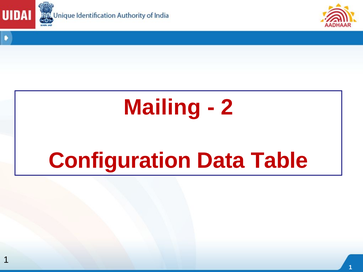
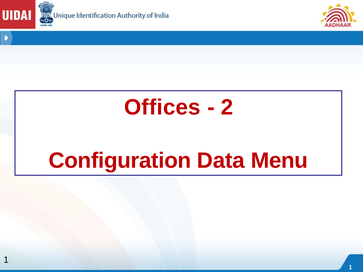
Mailing: Mailing -> Offices (162, 107)
Table: Table -> Menu (279, 161)
